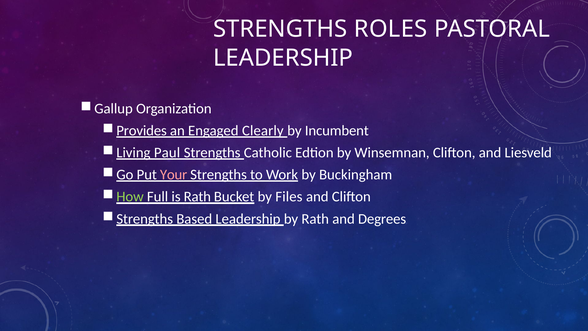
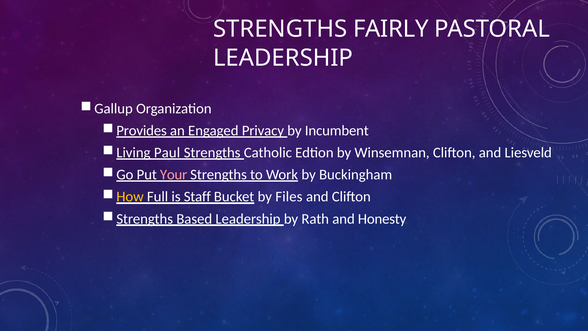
ROLES: ROLES -> FAIRLY (391, 29)
Clearly: Clearly -> Privacy (263, 131)
How colour: light green -> yellow (130, 197)
is Rath: Rath -> Staff (197, 197)
Degrees: Degrees -> Honesty (382, 219)
